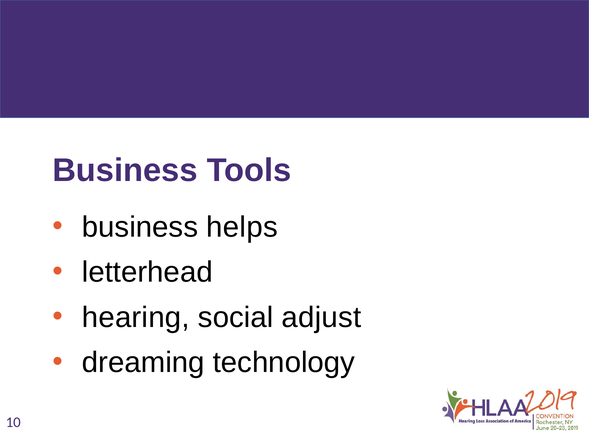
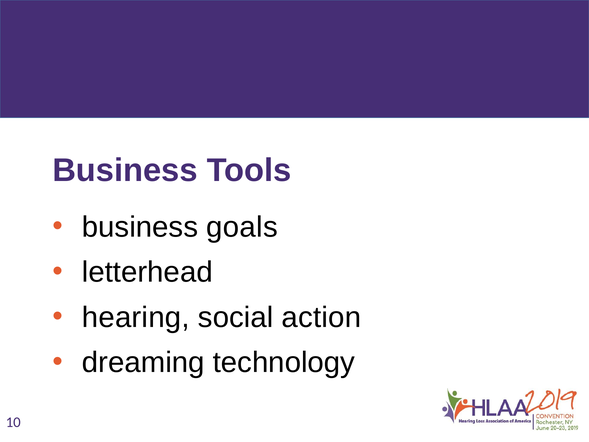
helps: helps -> goals (242, 227)
adjust: adjust -> action (321, 317)
